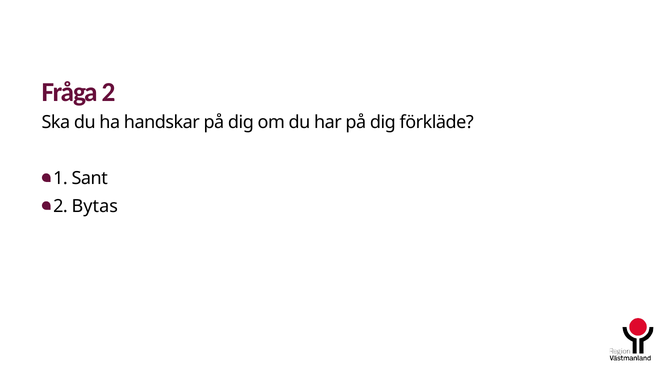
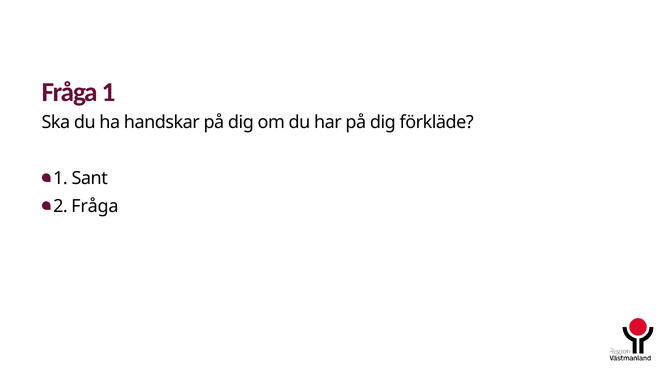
Fråga 2: 2 -> 1 (109, 92)
2 Bytas: Bytas -> Fråga (95, 206)
